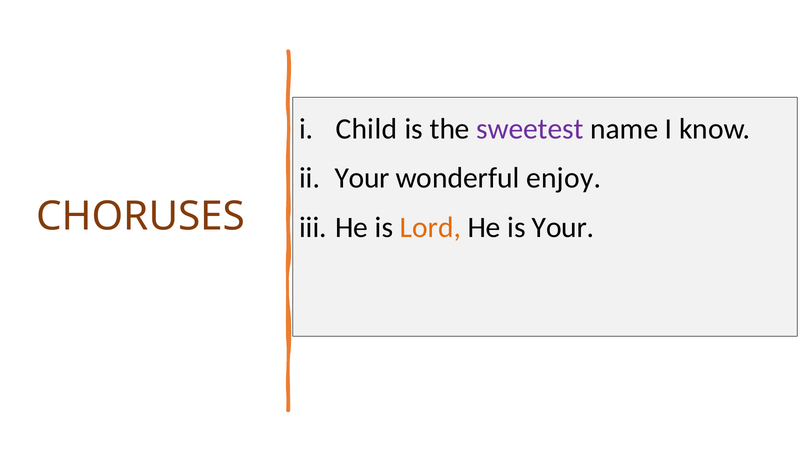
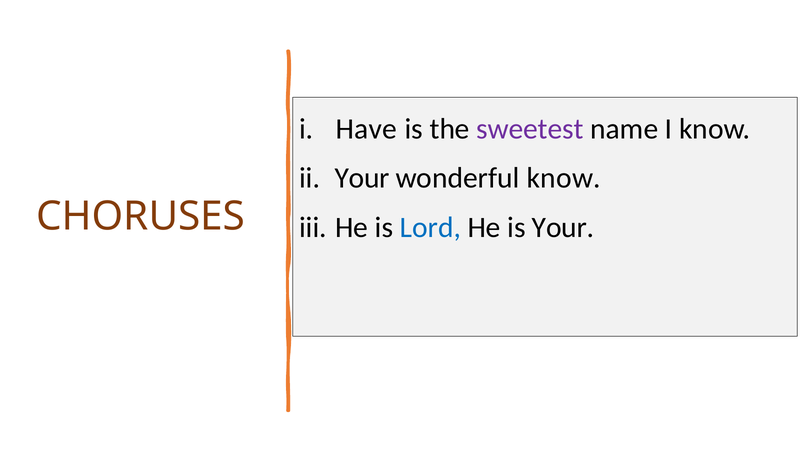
Child: Child -> Have (366, 129)
wonderful enjoy: enjoy -> know (564, 178)
Lord colour: orange -> blue (430, 228)
